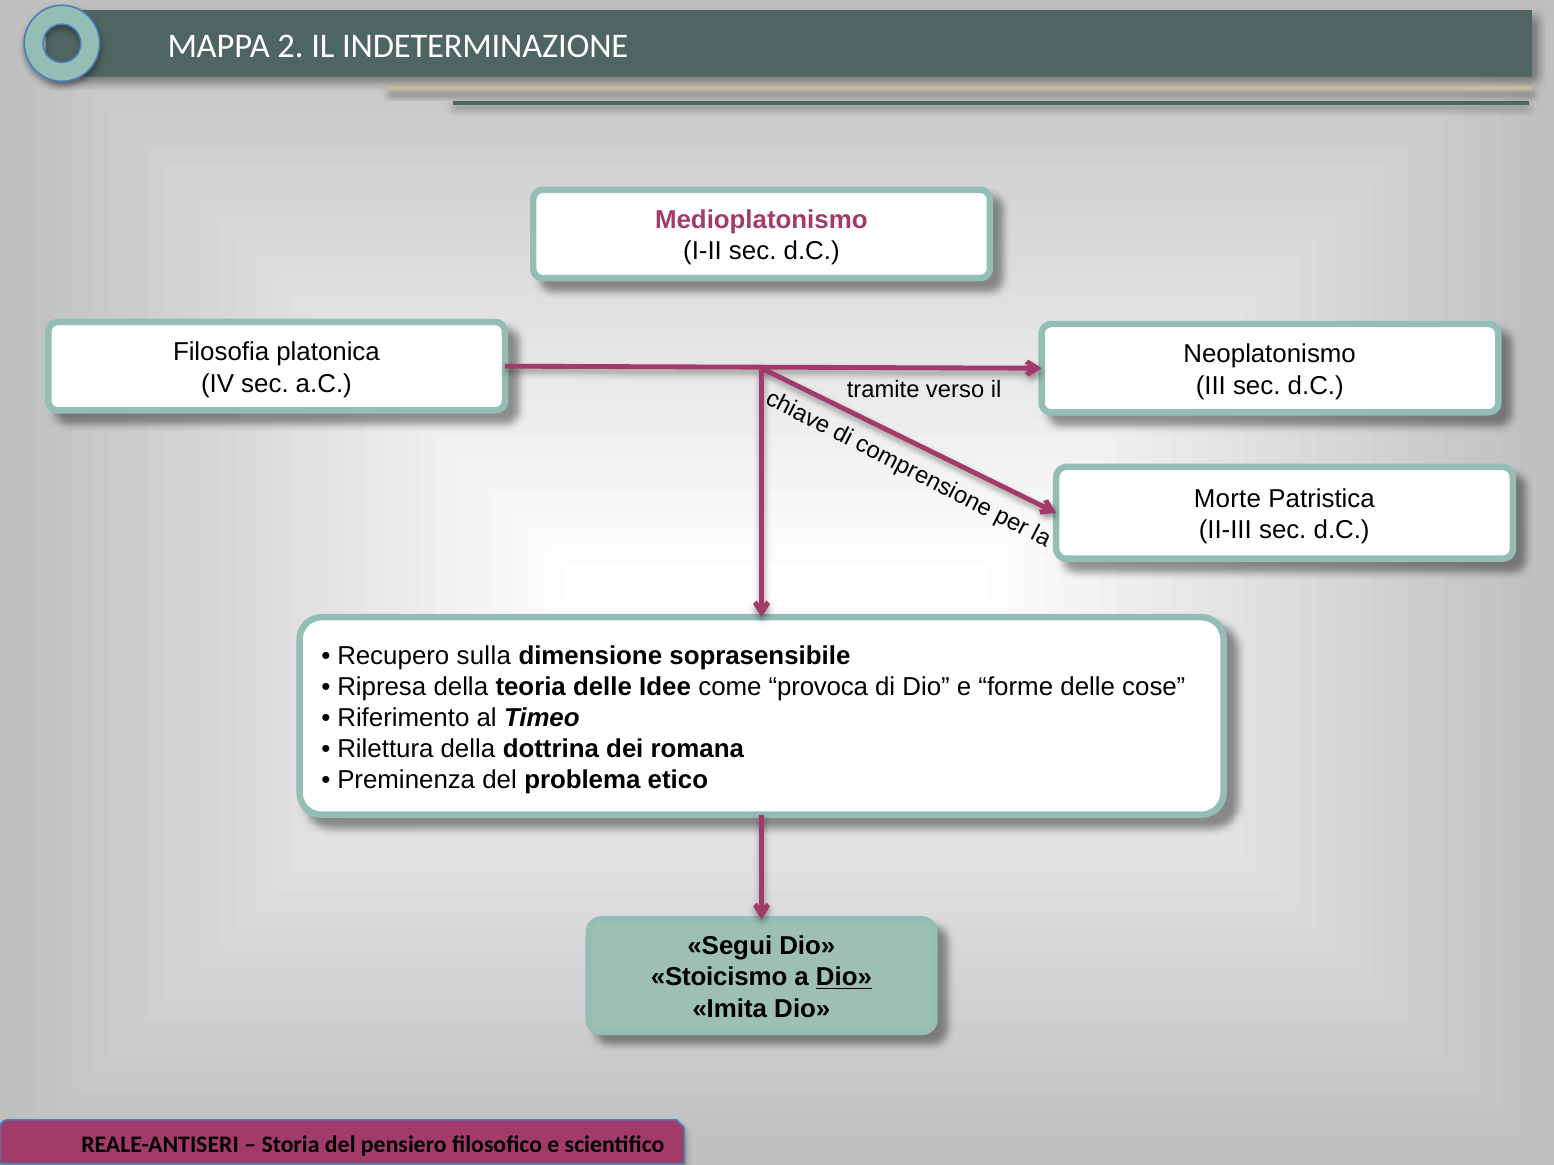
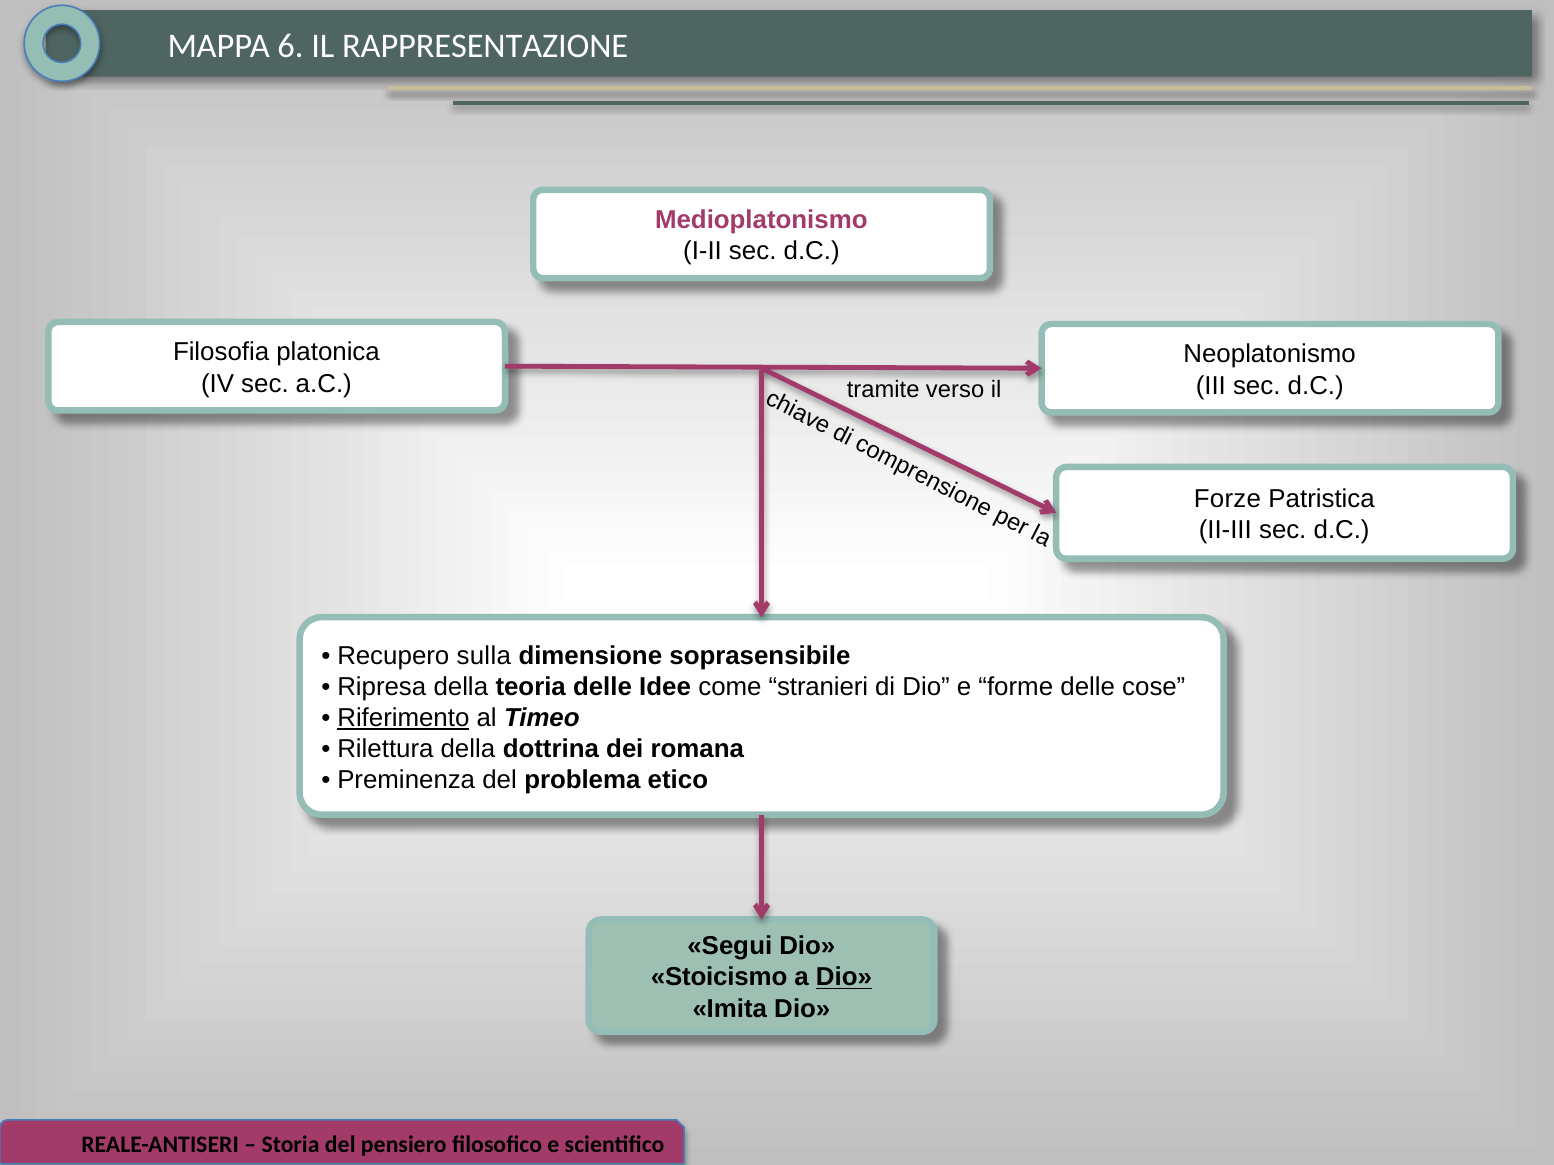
2: 2 -> 6 (291, 47)
INDETERMINAZIONE: INDETERMINAZIONE -> RAPPRESENTAZIONE (485, 47)
Morte: Morte -> Forze (1227, 499)
provoca: provoca -> stranieri (818, 687)
Riferimento underline: none -> present (403, 718)
